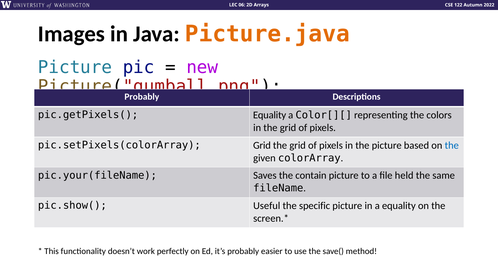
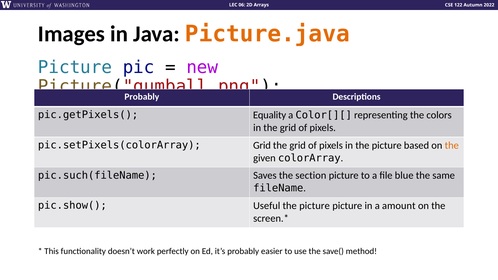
the colour: blue -> orange (452, 145)
pic.your(fileName: pic.your(fileName -> pic.such(fileName (97, 175)
contain: contain -> section (311, 176)
held: held -> blue (404, 176)
specific: specific -> picture (315, 206)
a equality: equality -> amount (399, 206)
